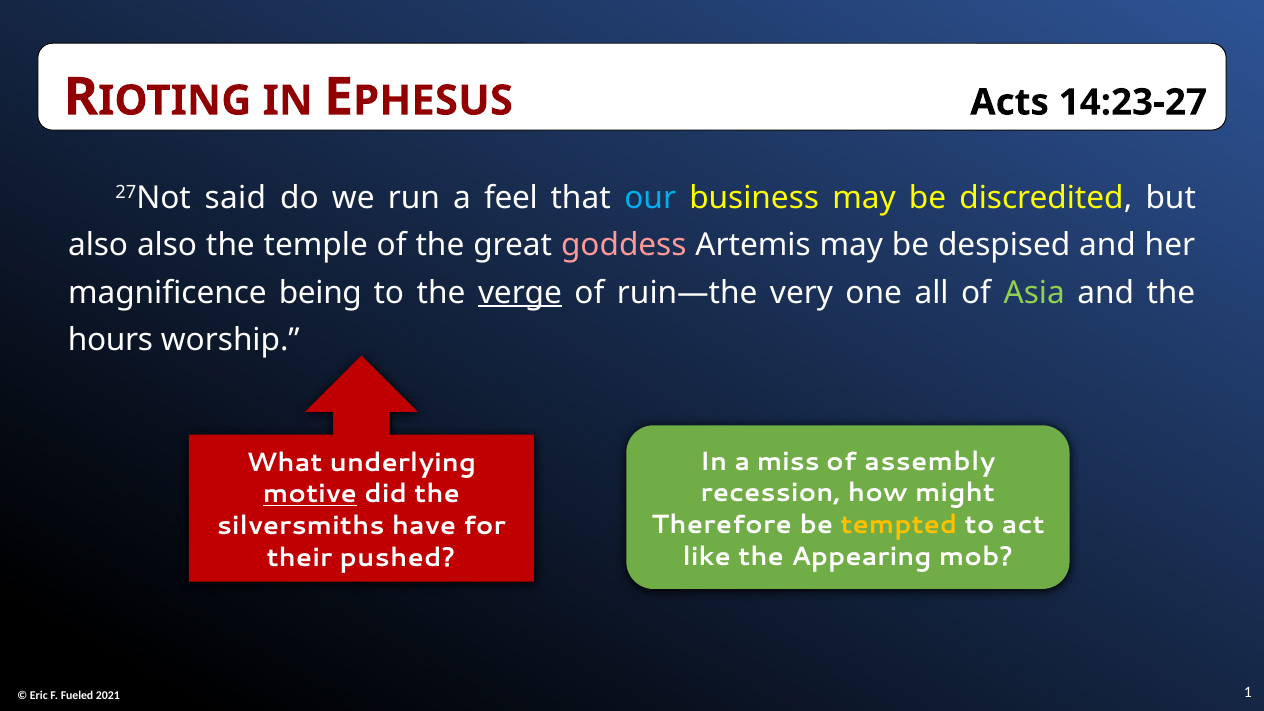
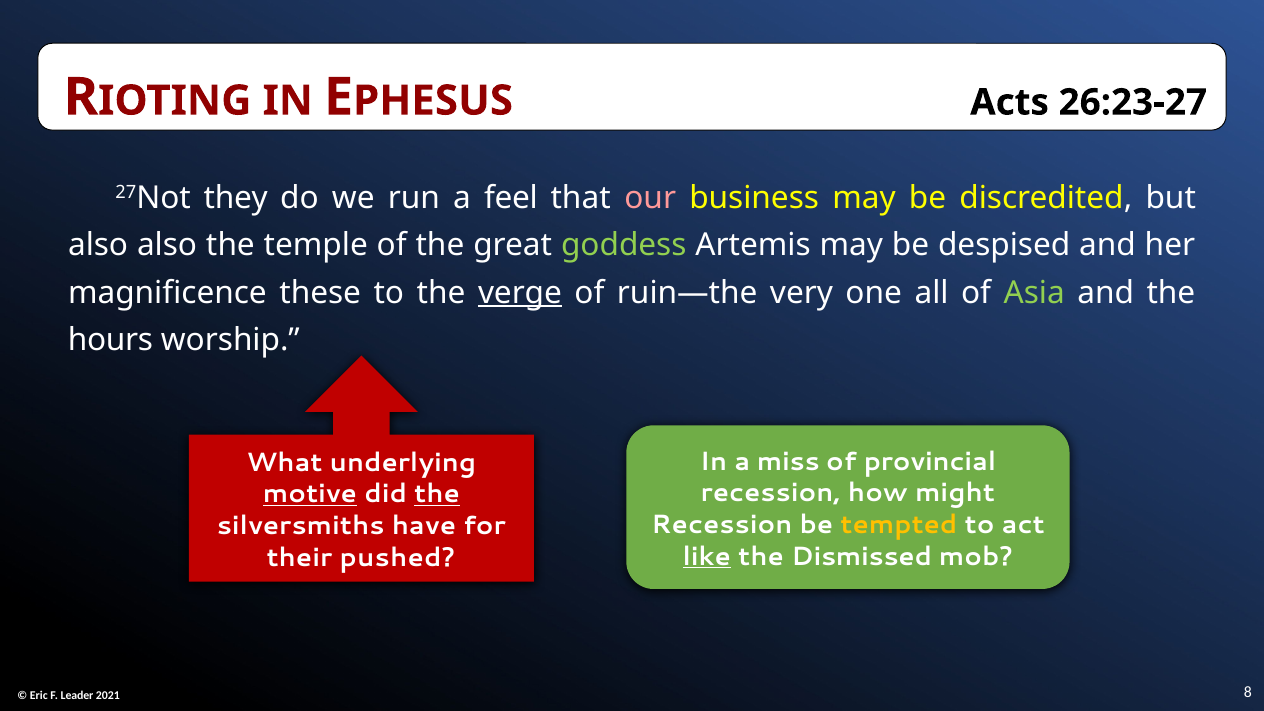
14:23-27: 14:23-27 -> 26:23-27 (1133, 102)
said: said -> they (236, 198)
our colour: light blue -> pink (650, 198)
goddess colour: pink -> light green (624, 245)
being: being -> these (320, 293)
assembly: assembly -> provincial (930, 462)
the underline: none -> present (437, 494)
Therefore: Therefore -> Recession (722, 525)
like underline: none -> present (707, 556)
Appearing: Appearing -> Dismissed (861, 556)
Fueled: Fueled -> Leader (77, 695)
1: 1 -> 8 (1248, 692)
